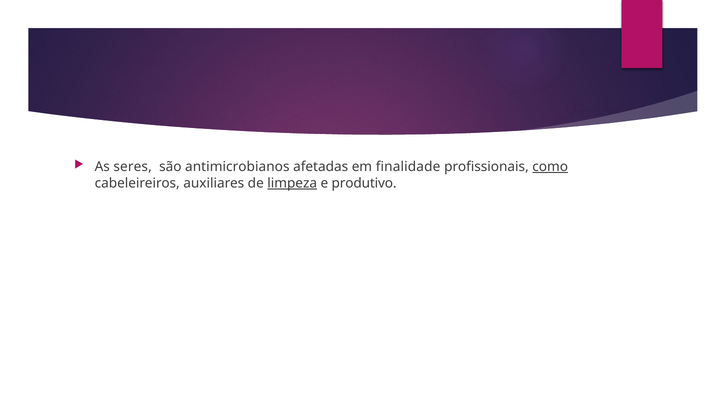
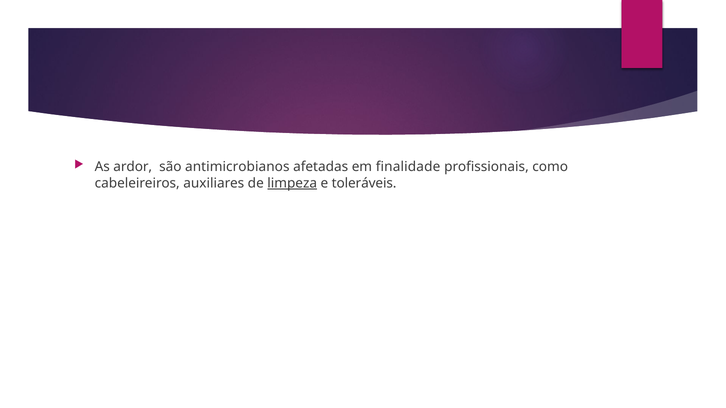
seres: seres -> ardor (133, 167)
como underline: present -> none (550, 167)
produtivo: produtivo -> toleráveis (364, 183)
